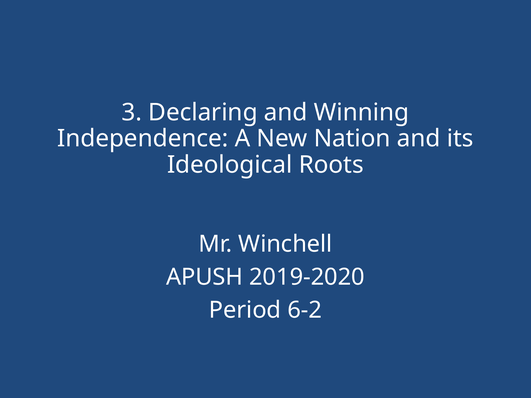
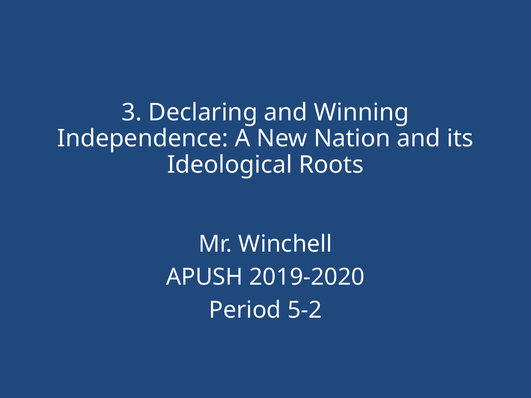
6-2: 6-2 -> 5-2 (305, 310)
